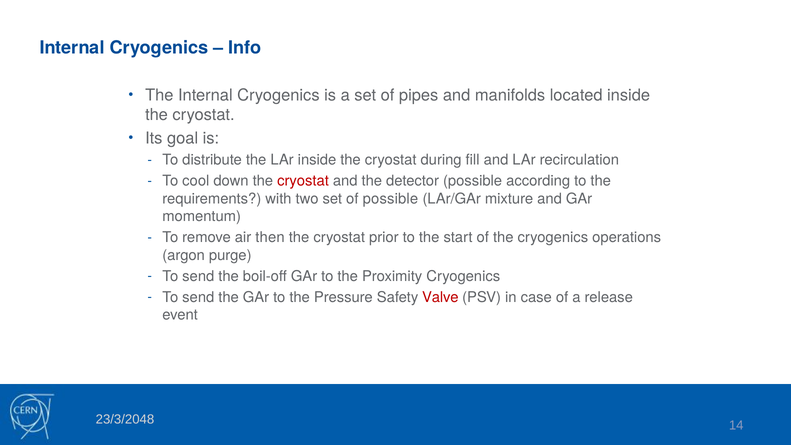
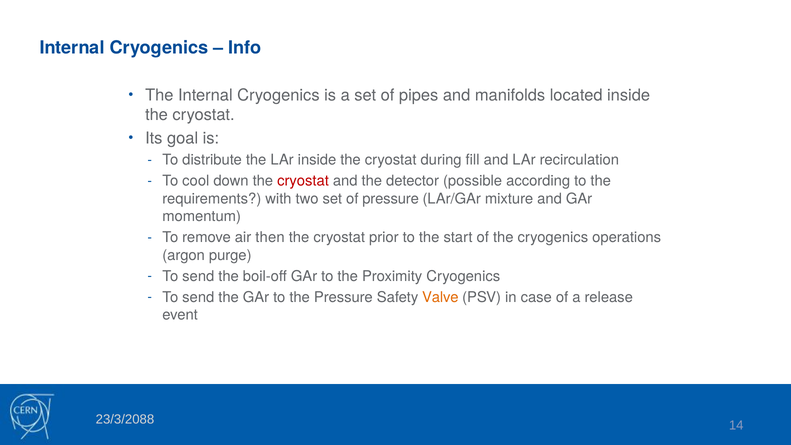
of possible: possible -> pressure (391, 199)
Valve colour: red -> orange (440, 297)
23/3/2048: 23/3/2048 -> 23/3/2088 (125, 419)
